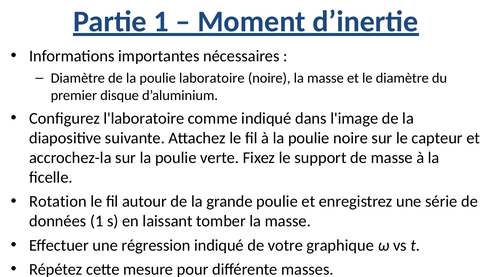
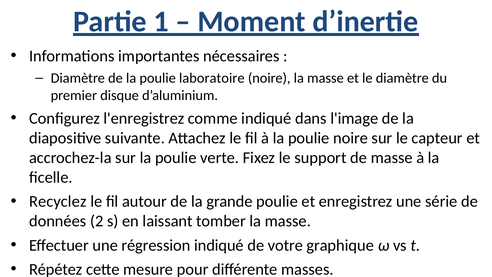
l'laboratoire: l'laboratoire -> l'enregistrez (144, 118)
Rotation: Rotation -> Recyclez (58, 201)
données 1: 1 -> 2 (97, 221)
